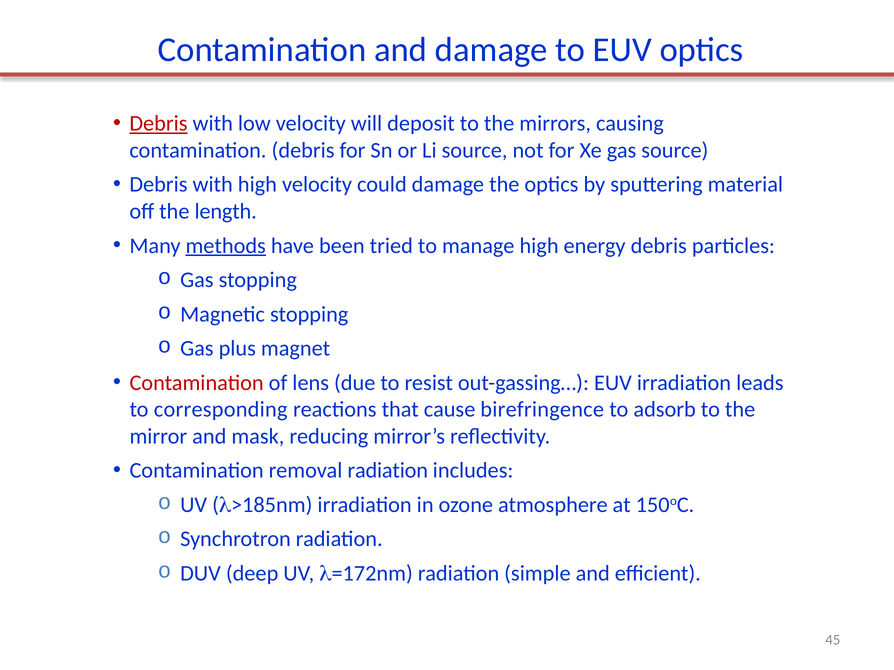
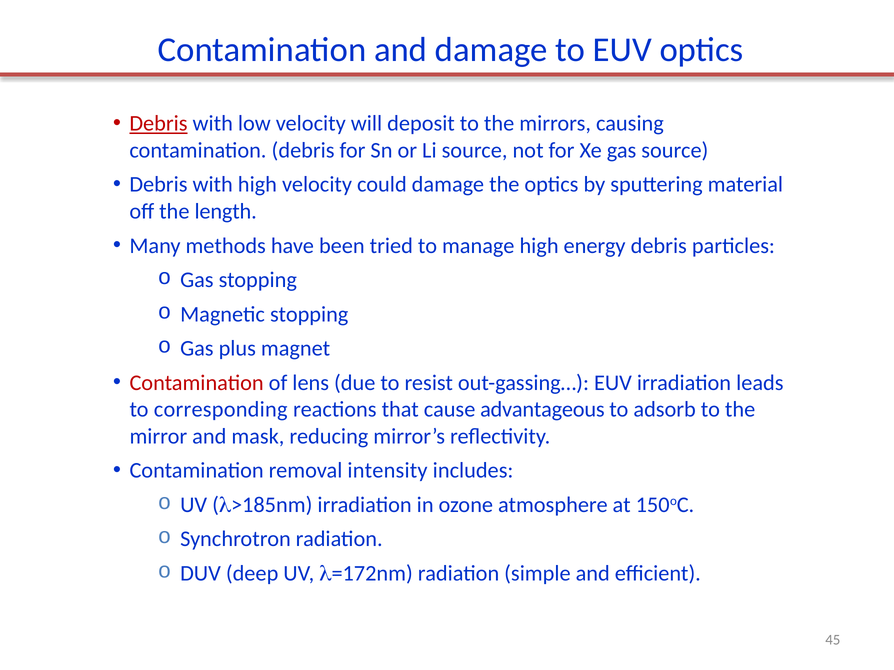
methods underline: present -> none (226, 246)
birefringence: birefringence -> advantageous (542, 410)
removal radiation: radiation -> intensity (388, 471)
